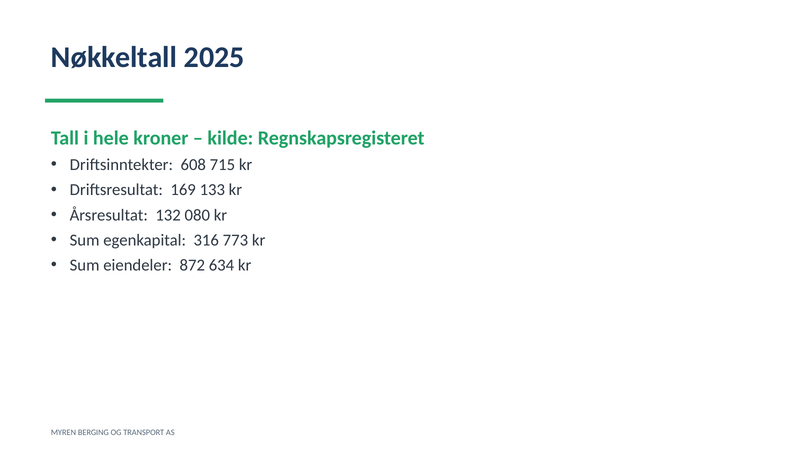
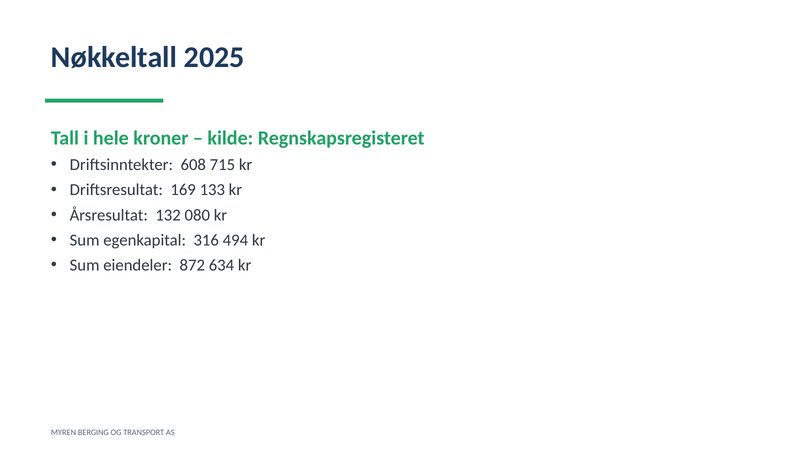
773: 773 -> 494 (235, 240)
